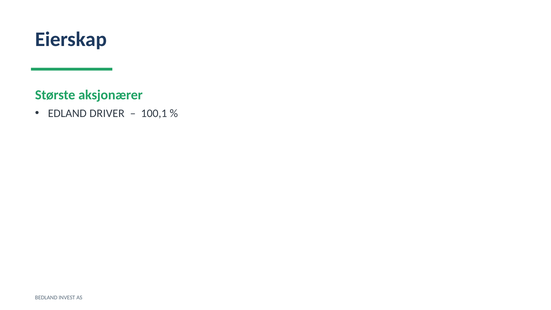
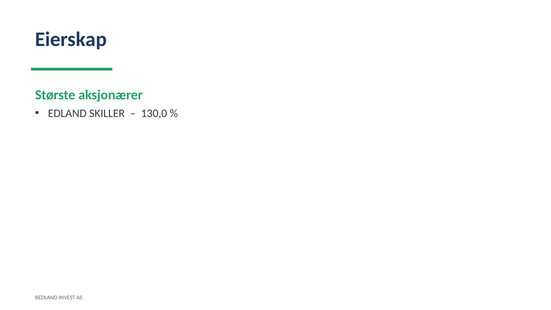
DRIVER: DRIVER -> SKILLER (107, 113)
100,1: 100,1 -> 130,0 (154, 113)
